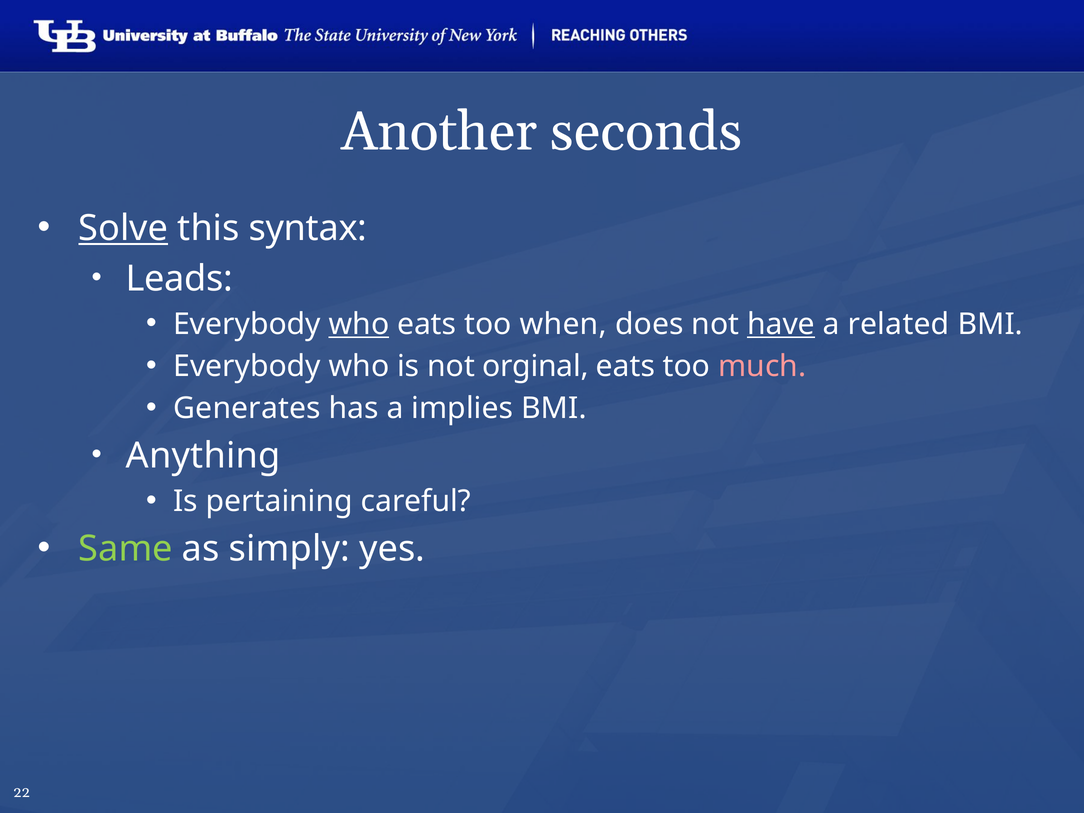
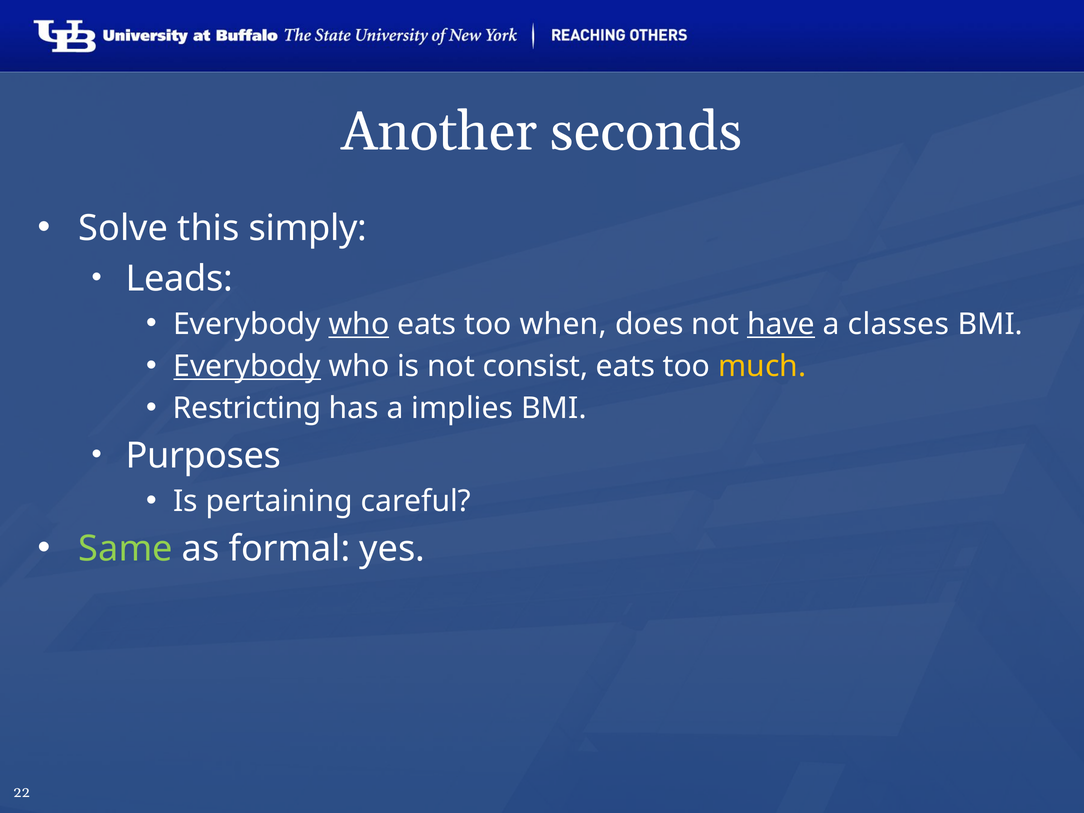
Solve underline: present -> none (123, 228)
syntax: syntax -> simply (308, 228)
related: related -> classes (898, 324)
Everybody underline: none -> present (247, 366)
orginal: orginal -> consist (535, 366)
much colour: pink -> yellow (762, 366)
Generates: Generates -> Restricting (247, 409)
Anything: Anything -> Purposes (203, 456)
simply: simply -> formal (290, 549)
